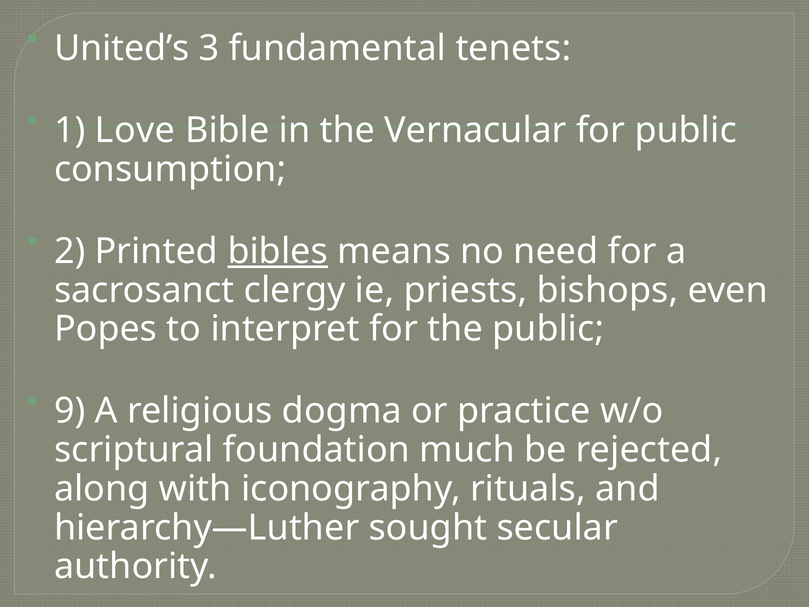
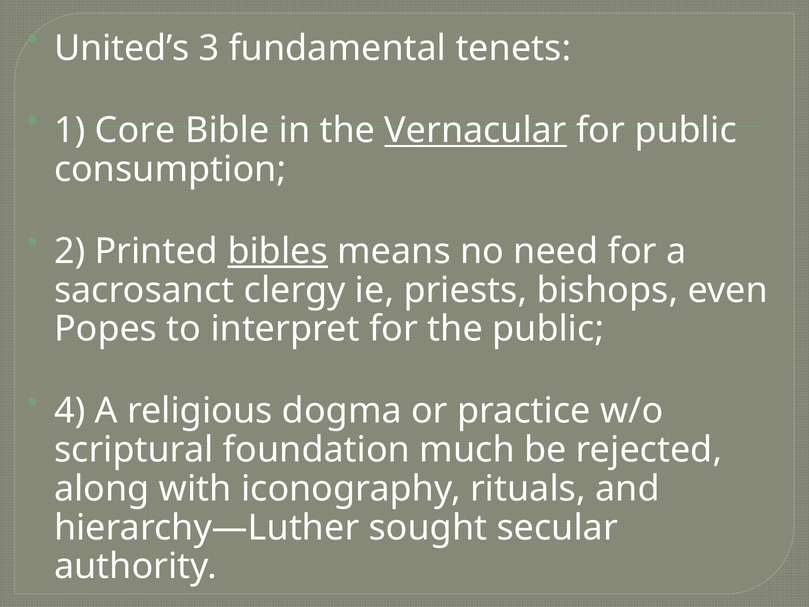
Love: Love -> Core (135, 130)
Vernacular underline: none -> present (476, 130)
9: 9 -> 4 (70, 411)
